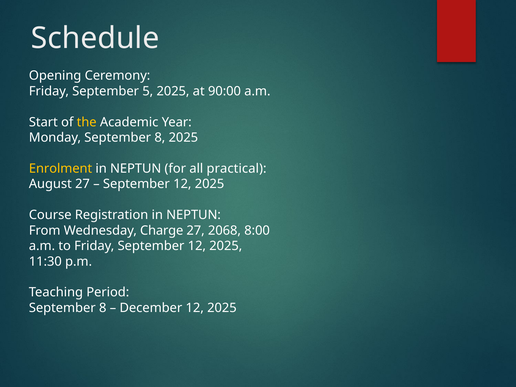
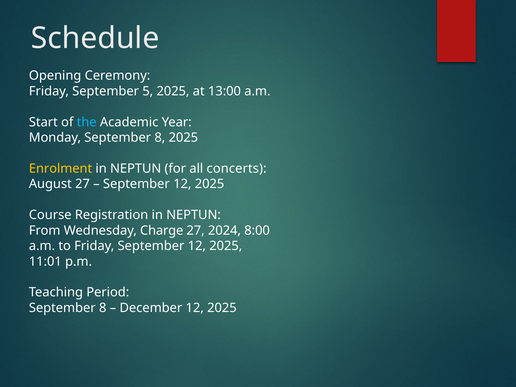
90:00: 90:00 -> 13:00 (224, 91)
the colour: yellow -> light blue (87, 122)
practical: practical -> concerts (237, 169)
2068: 2068 -> 2024 (224, 230)
11:30: 11:30 -> 11:01 (45, 261)
